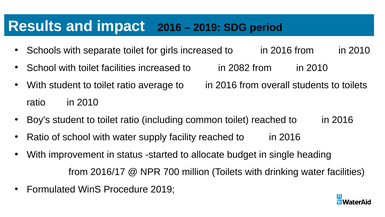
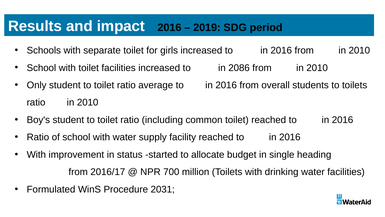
2082: 2082 -> 2086 (239, 68)
With: With -> Only (37, 85)
Procedure 2019: 2019 -> 2031 (163, 189)
